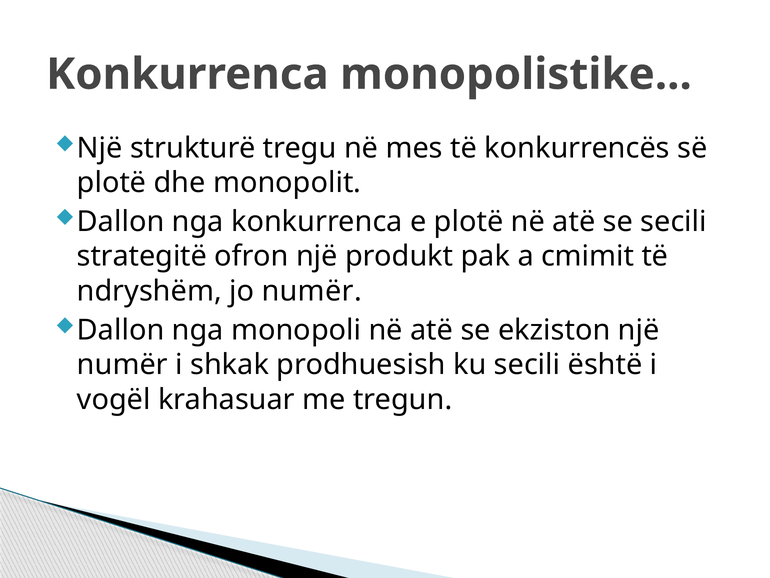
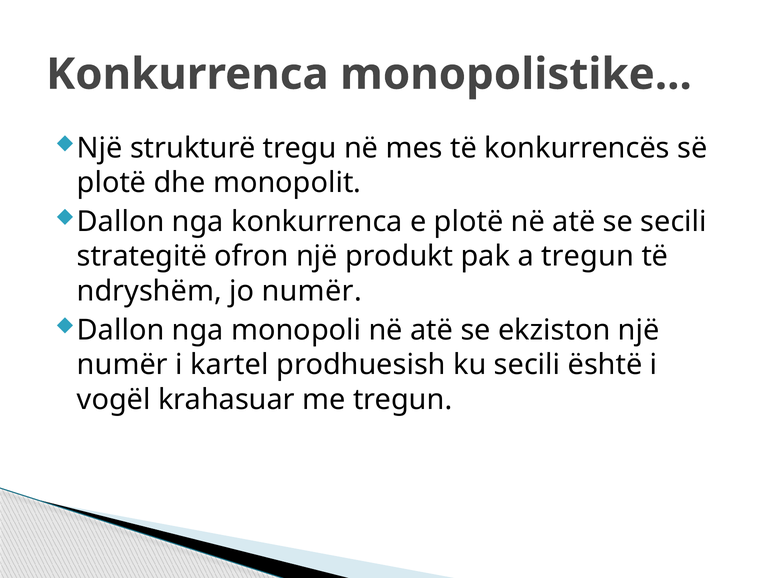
a cmimit: cmimit -> tregun (588, 256)
shkak: shkak -> kartel (230, 364)
